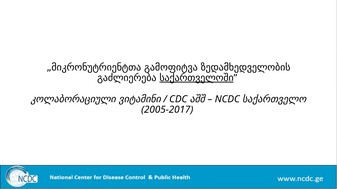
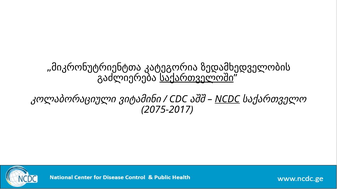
გამოფიტვა: გამოფიტვა -> კატეგორია (171, 68)
NCDC underline: none -> present (227, 99)
2005-2017: 2005-2017 -> 2075-2017 (167, 110)
